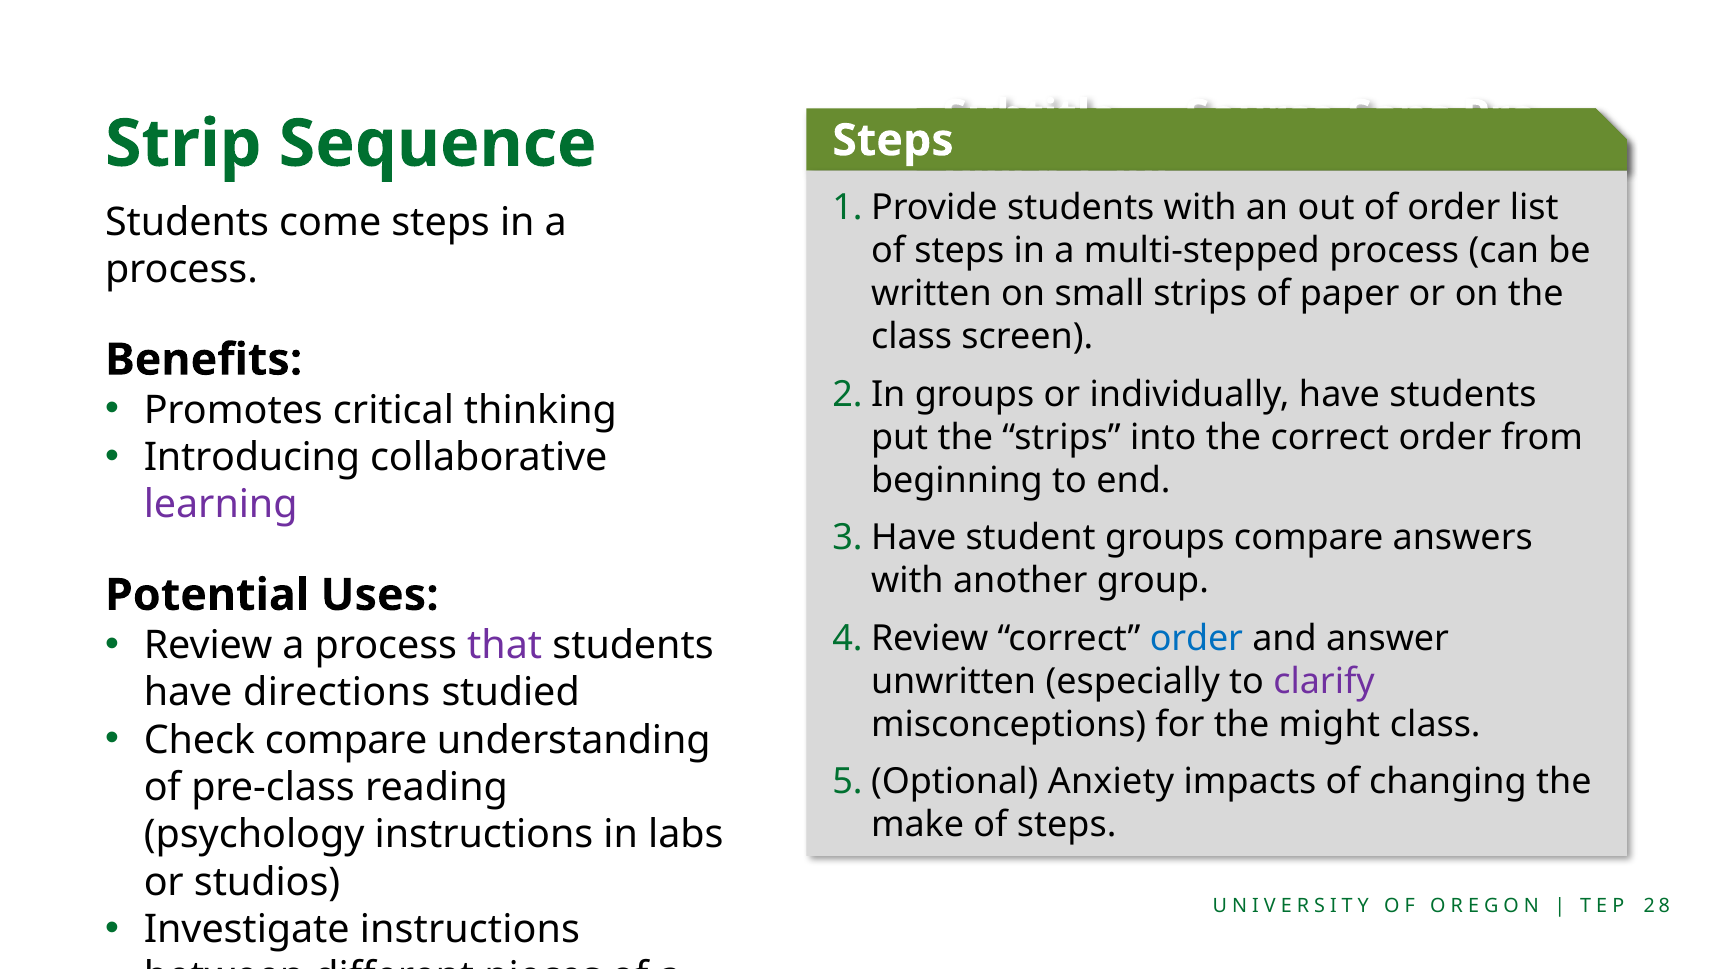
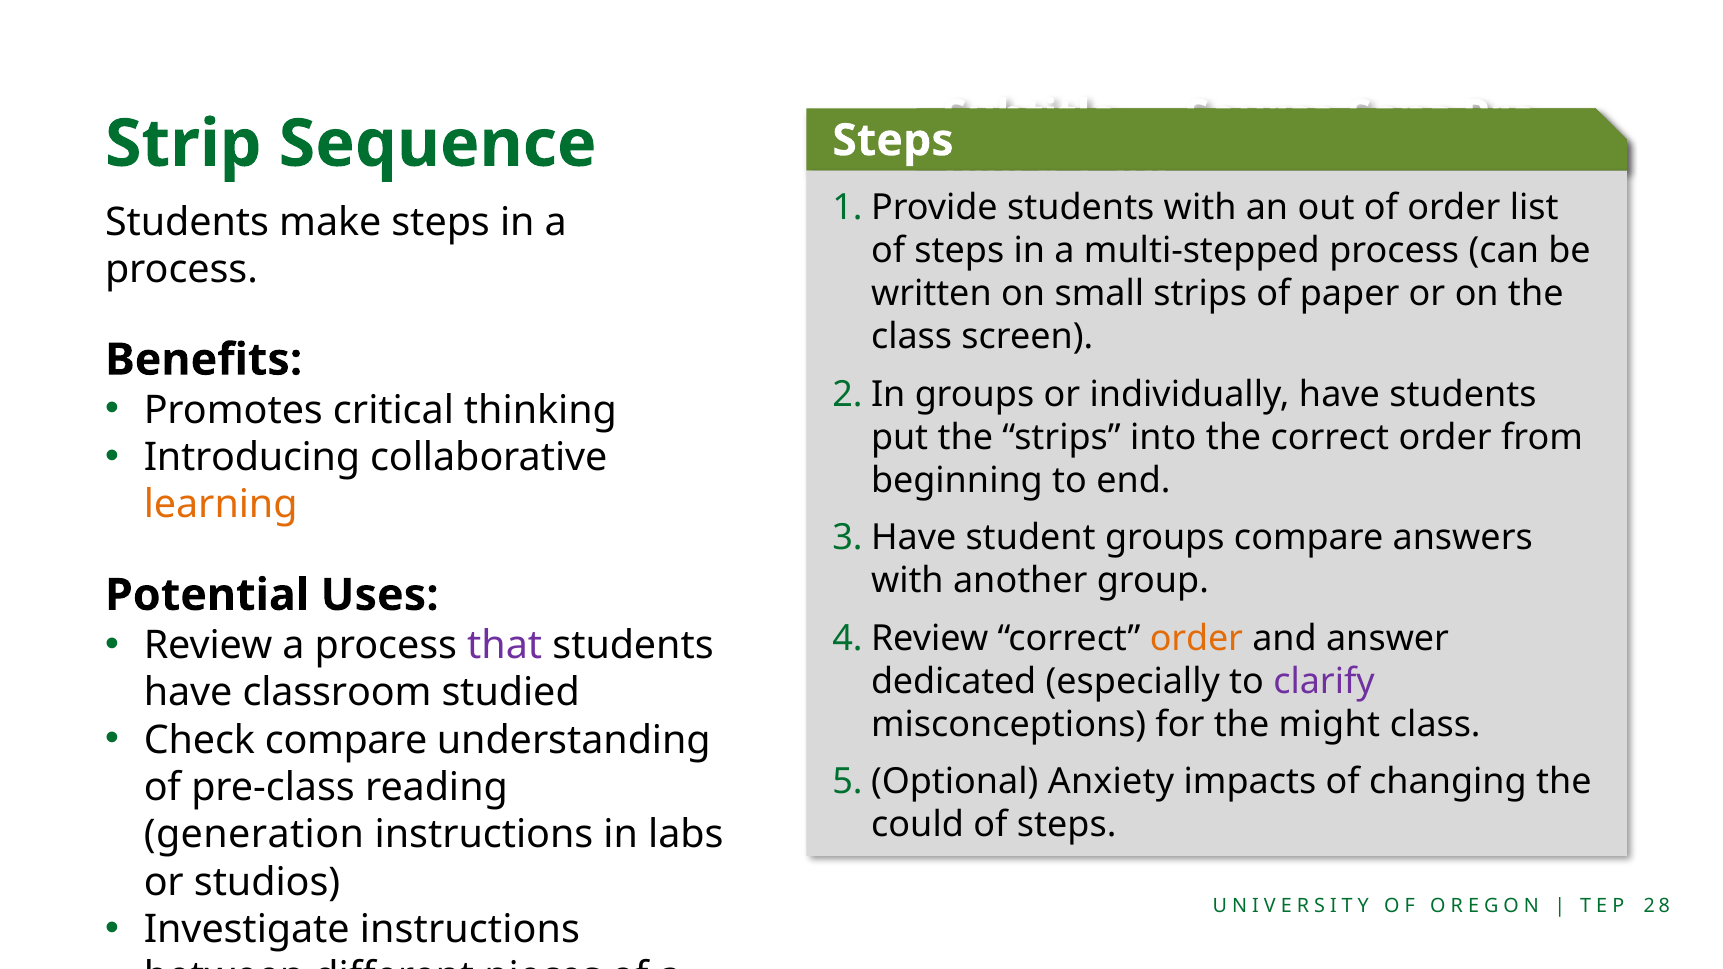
come: come -> make (330, 222)
learning colour: purple -> orange (221, 505)
order colour: blue -> orange (1196, 638)
unwritten: unwritten -> dedicated (954, 681)
directions: directions -> classroom (337, 693)
make: make -> could (918, 825)
psychology: psychology -> generation (254, 835)
